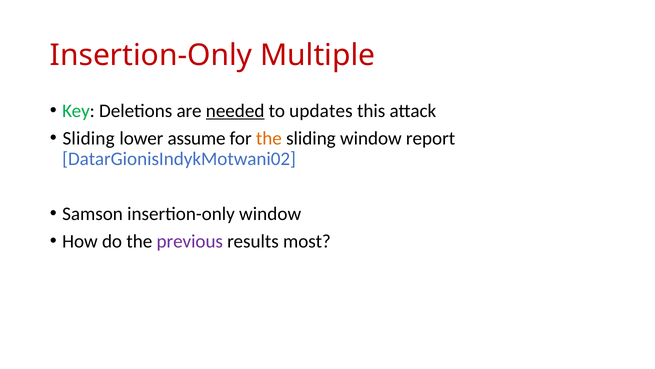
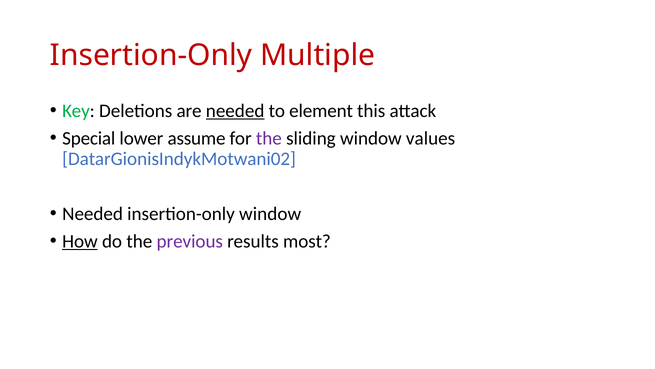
updates: updates -> element (321, 111)
Sliding: Sliding -> Special (89, 138)
the colour: orange -> purple (269, 138)
report: report -> values (431, 138)
Samson: Samson -> Needed (93, 214)
How underline: none -> present (80, 241)
